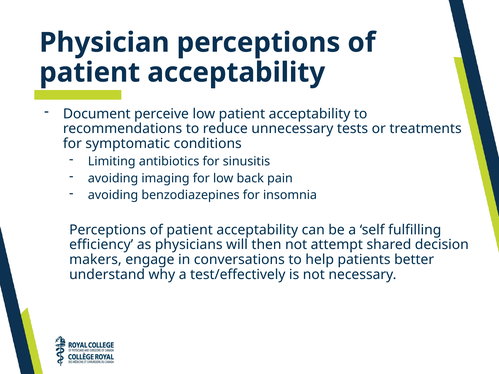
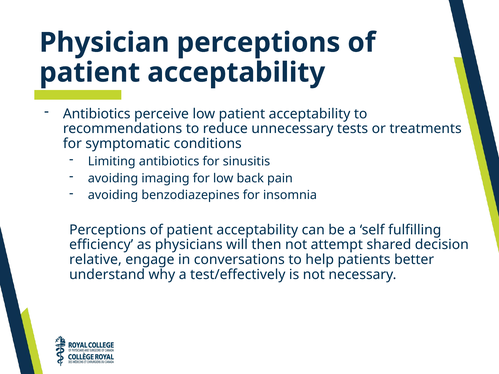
Document: Document -> Antibiotics (97, 114)
makers: makers -> relative (95, 260)
